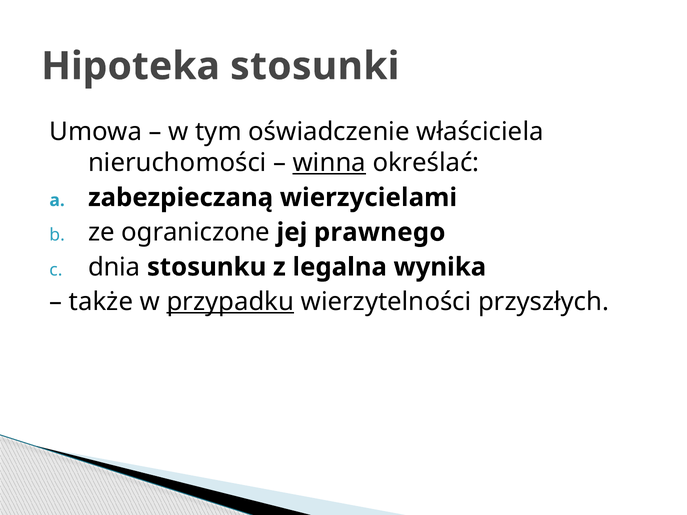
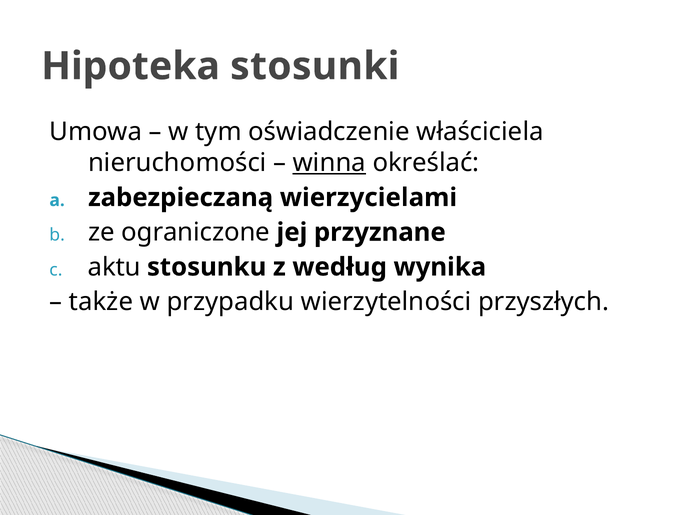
prawnego: prawnego -> przyznane (380, 232)
dnia: dnia -> aktu (114, 267)
legalna: legalna -> według (340, 267)
przypadku underline: present -> none (230, 302)
